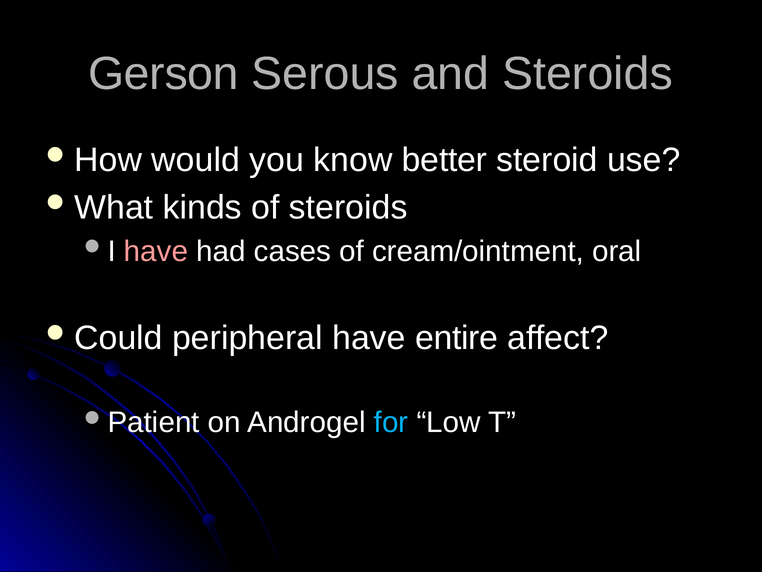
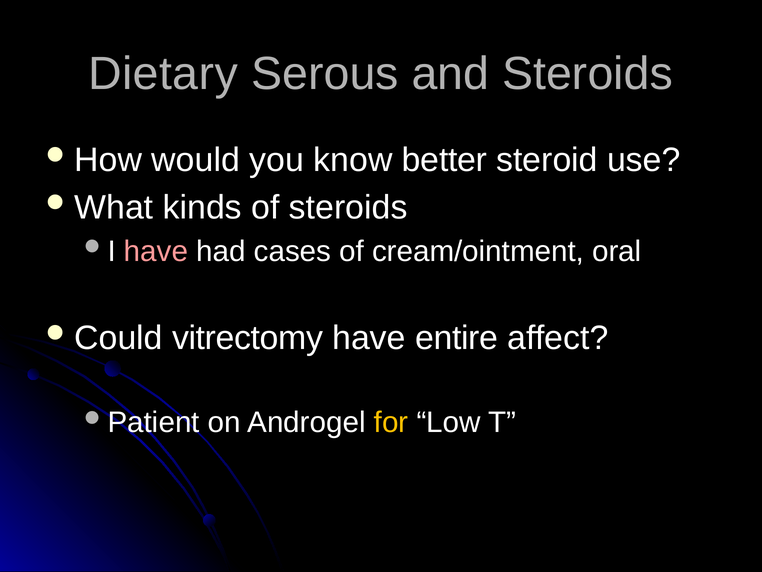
Gerson: Gerson -> Dietary (163, 74)
peripheral: peripheral -> vitrectomy (248, 338)
for colour: light blue -> yellow (391, 422)
